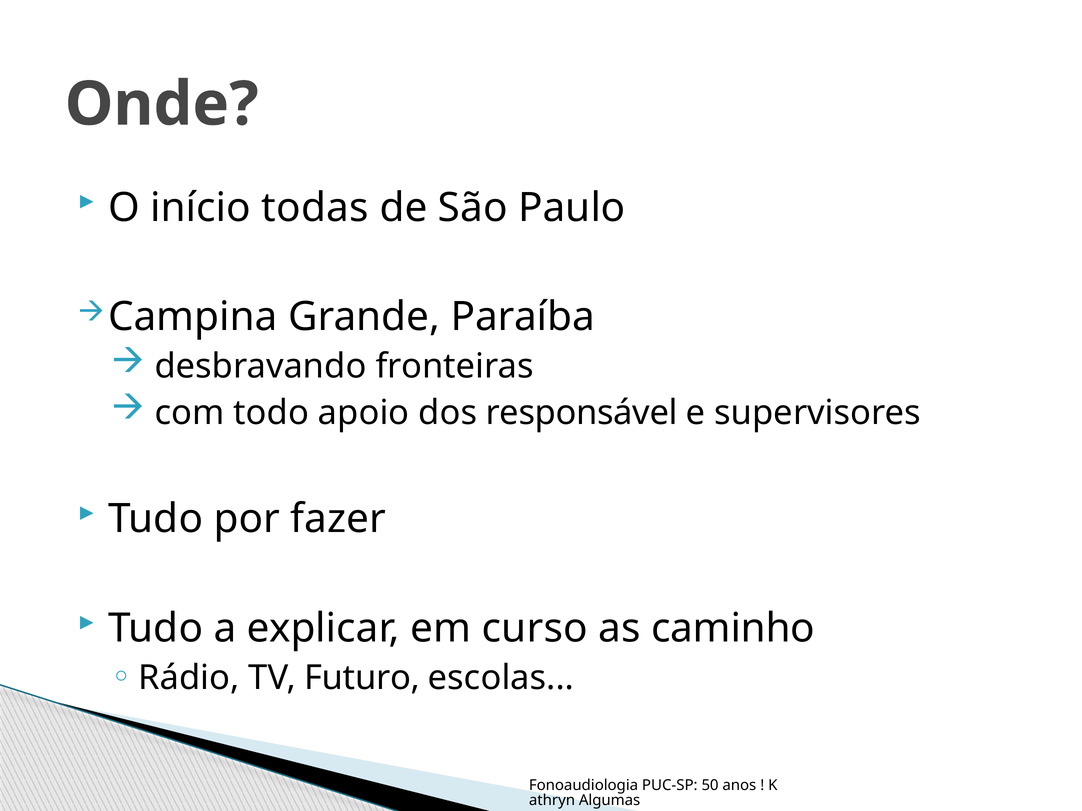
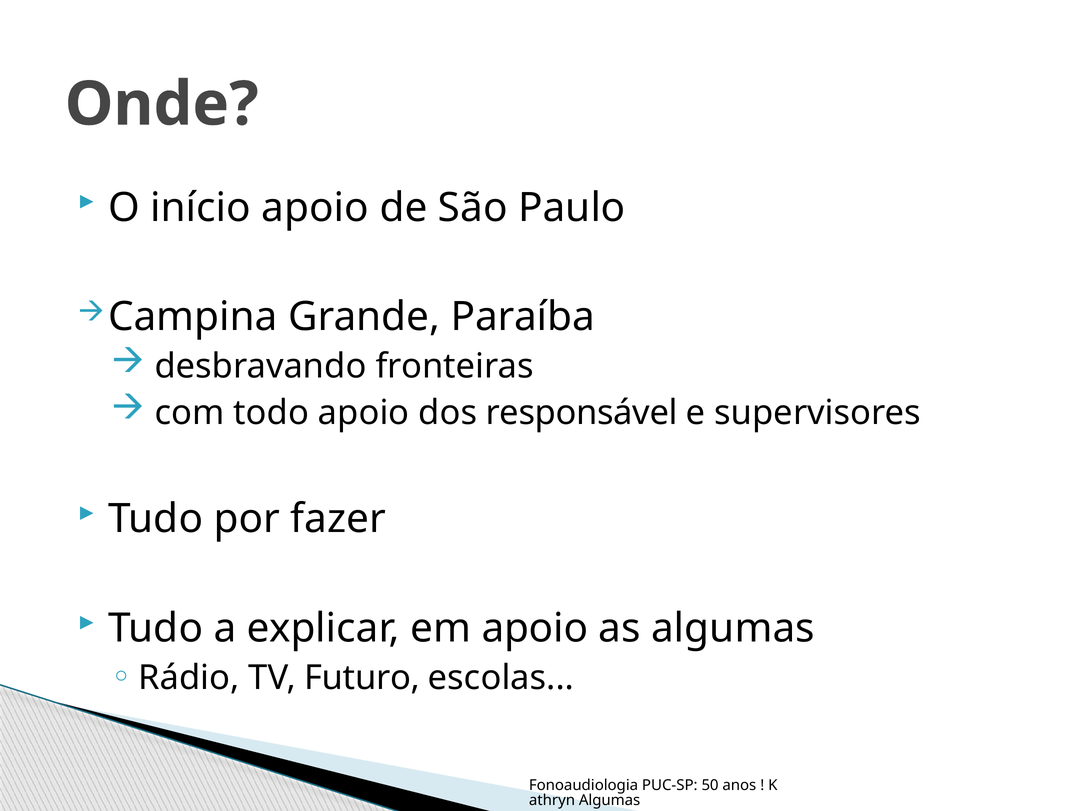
início todas: todas -> apoio (315, 208)
em curso: curso -> apoio (535, 629)
as caminho: caminho -> algumas (733, 629)
